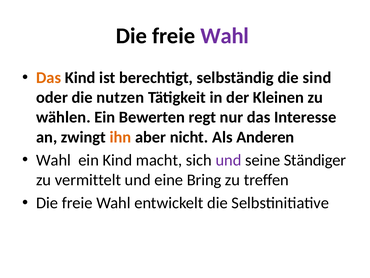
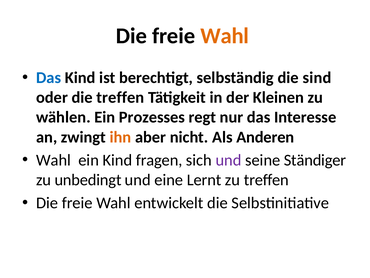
Wahl colour: purple -> orange (225, 36)
Das colour: orange -> blue (49, 78)
die nutzen: nutzen -> treffen (120, 97)
Bewerten: Bewerten -> Prozesses (152, 117)
macht: macht -> fragen (159, 160)
vermittelt: vermittelt -> unbedingt (88, 180)
Bring: Bring -> Lernt (204, 180)
